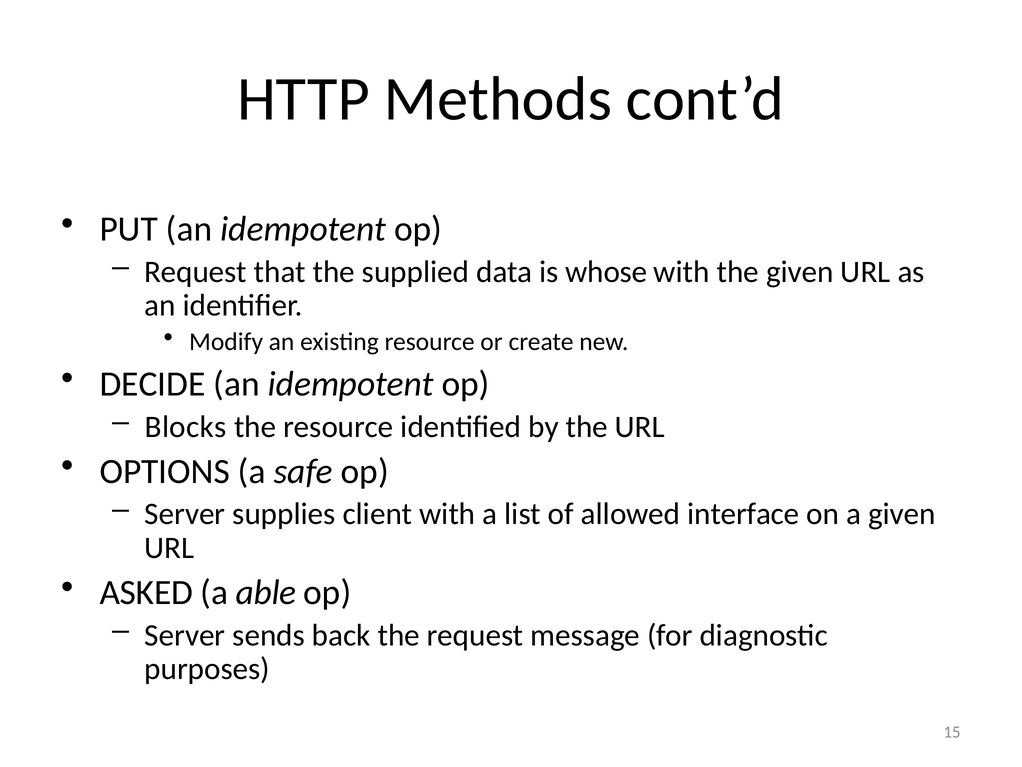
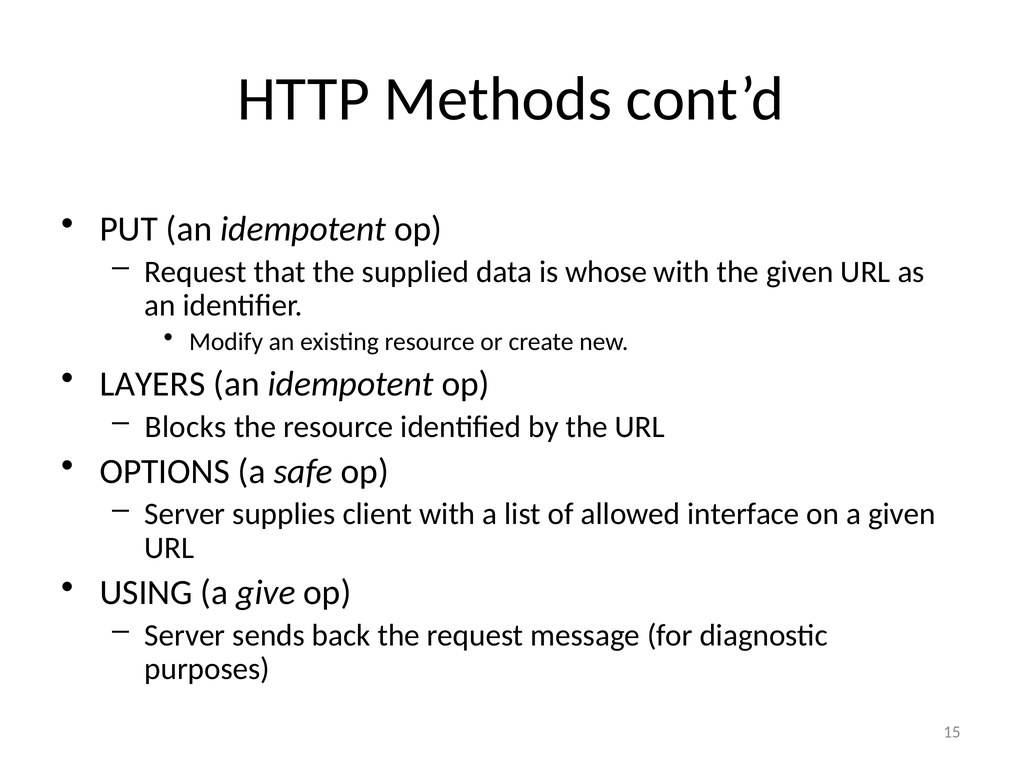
DECIDE: DECIDE -> LAYERS (152, 384)
ASKED: ASKED -> USING (146, 592)
able: able -> give (266, 592)
